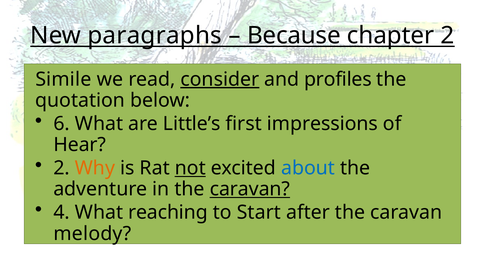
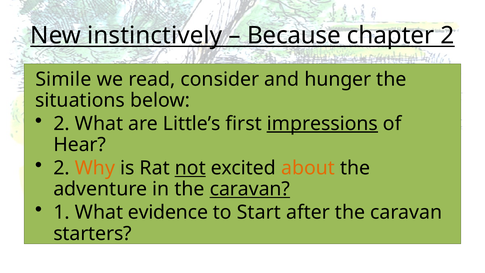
paragraphs: paragraphs -> instinctively (155, 35)
consider underline: present -> none (220, 79)
profiles: profiles -> hunger (338, 79)
quotation: quotation -> situations (80, 100)
6: 6 -> 2 (62, 124)
impressions underline: none -> present (322, 124)
about colour: blue -> orange (308, 168)
4: 4 -> 1 (62, 212)
reaching: reaching -> evidence (168, 212)
melody: melody -> starters (93, 233)
